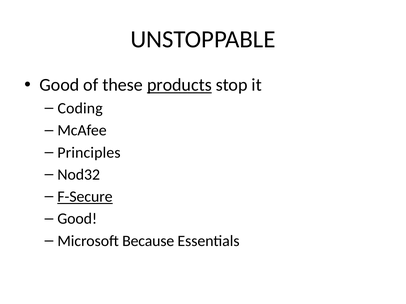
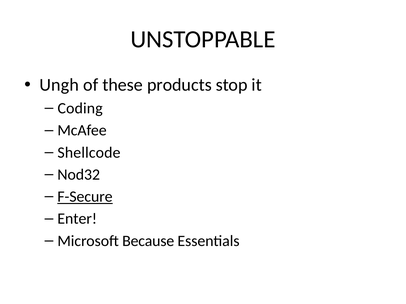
Good: Good -> Ungh (59, 85)
products underline: present -> none (179, 85)
Principles: Principles -> Shellcode (89, 153)
Good: Good -> Enter (77, 219)
